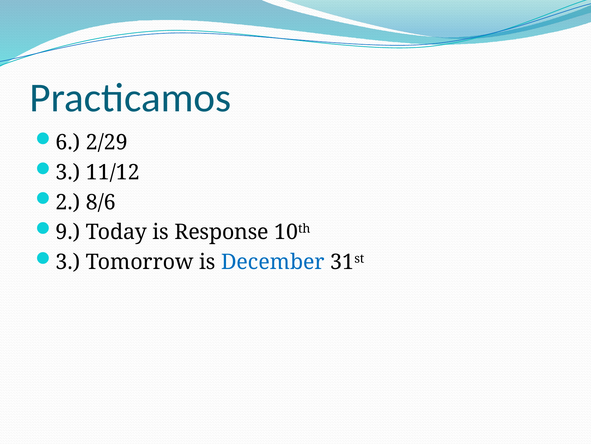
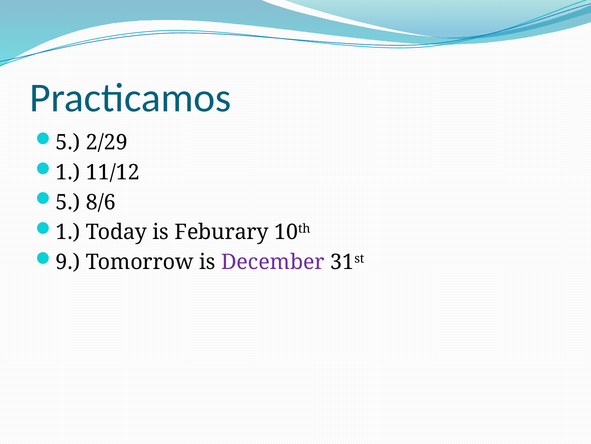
6: 6 -> 5 (68, 142)
3: 3 -> 1 (68, 172)
2: 2 -> 5 (68, 202)
9: 9 -> 1 (68, 232)
Response: Response -> Feburary (222, 232)
3: 3 -> 9 (68, 262)
December colour: blue -> purple (273, 262)
